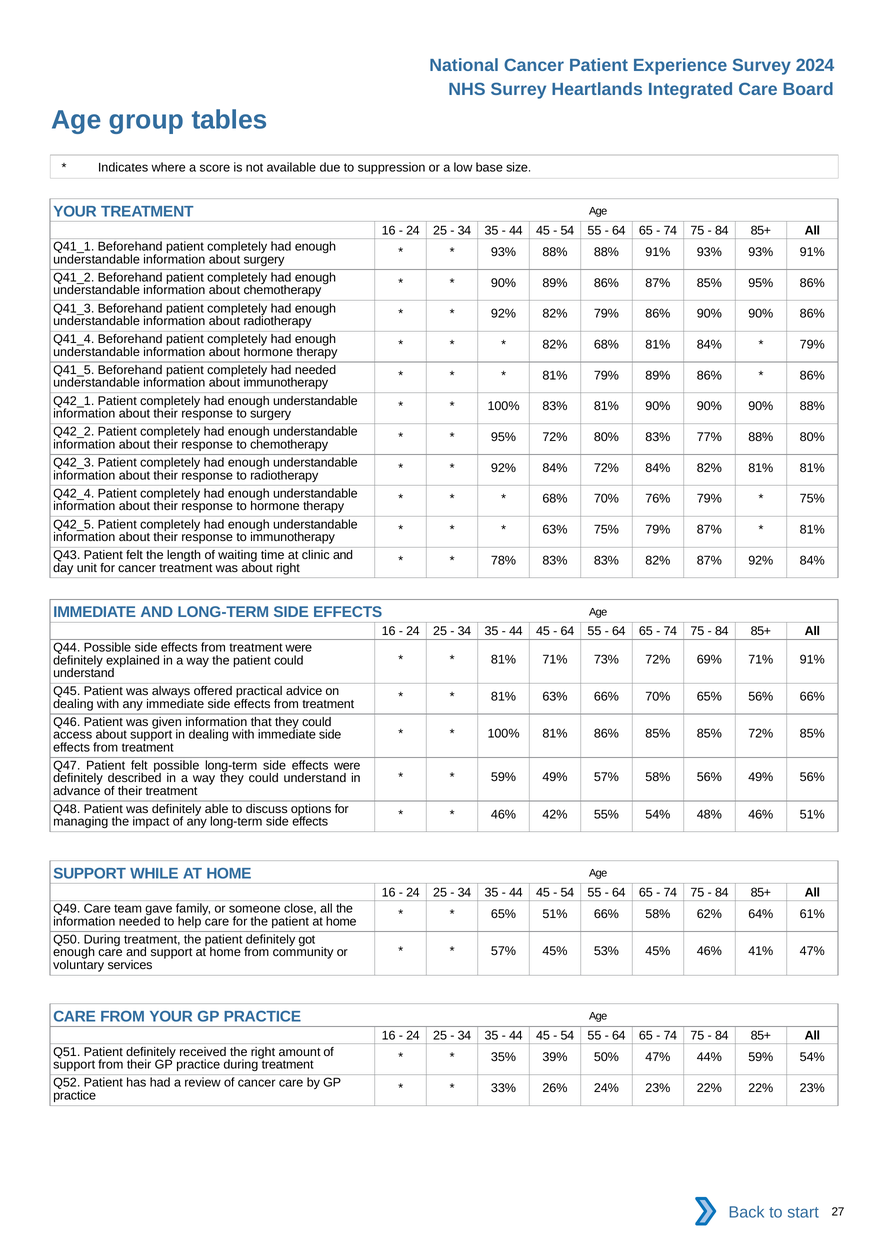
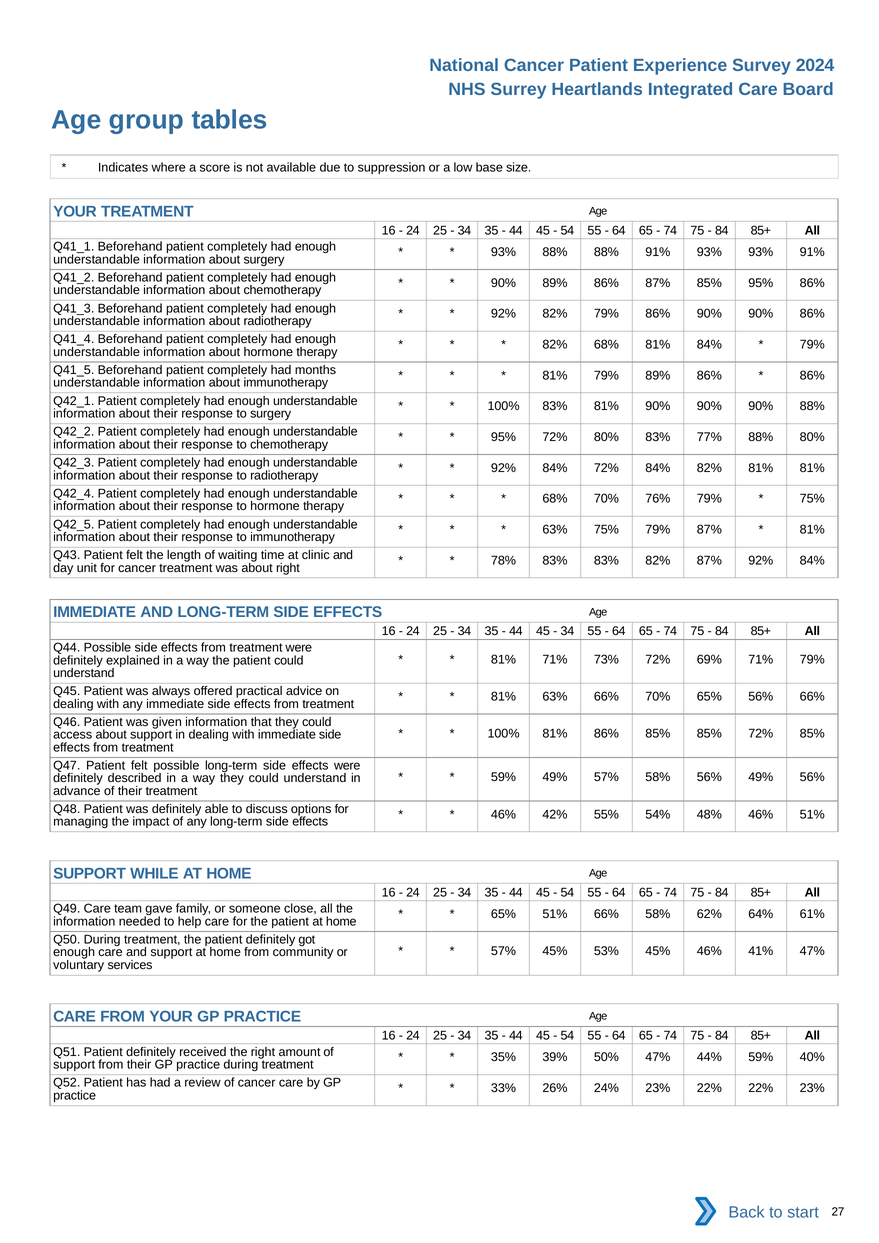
had needed: needed -> months (315, 370)
64: 64 -> 34 (567, 632)
71% 91%: 91% -> 79% (812, 660)
59% 54%: 54% -> 40% (812, 1058)
